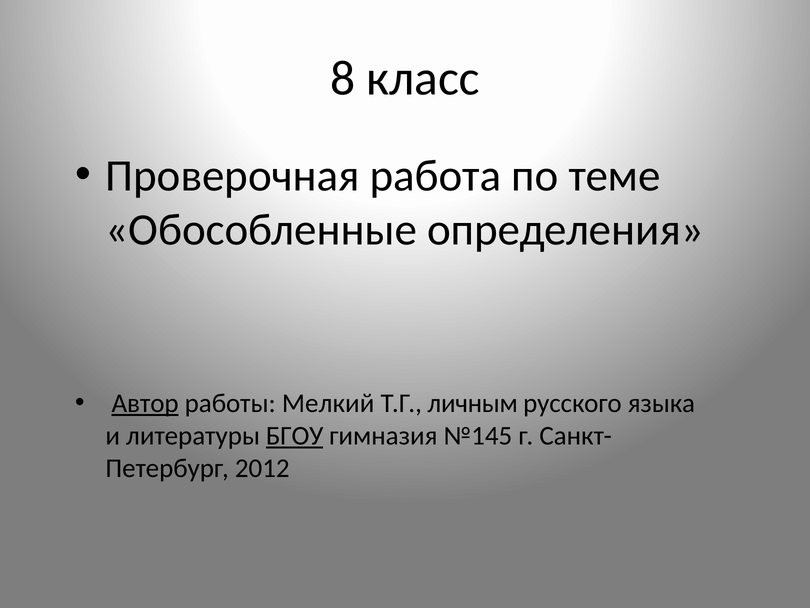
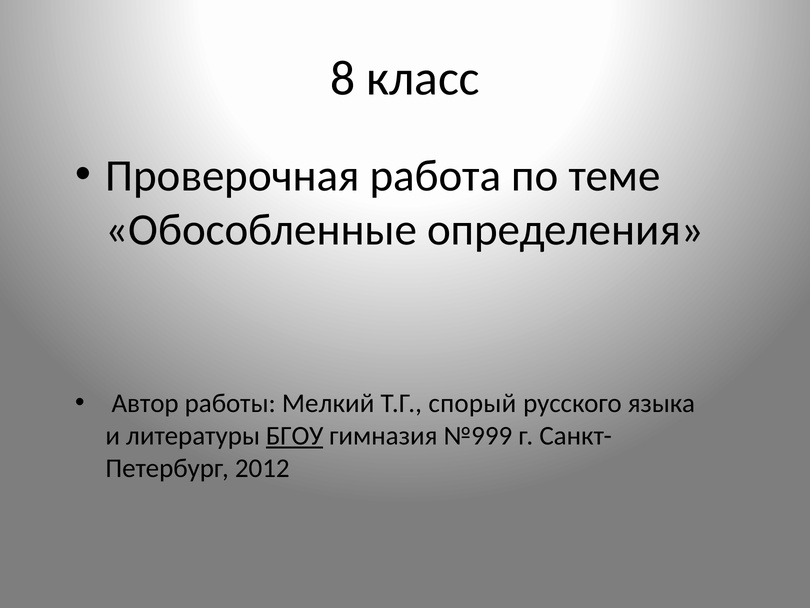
Автор underline: present -> none (145, 403)
личным: личным -> спорый (472, 403)
№145: №145 -> №999 (478, 436)
